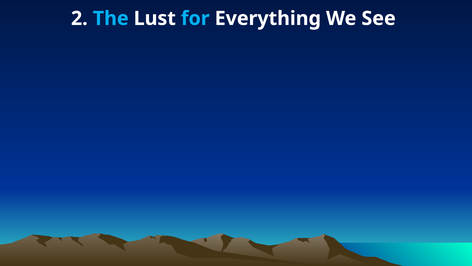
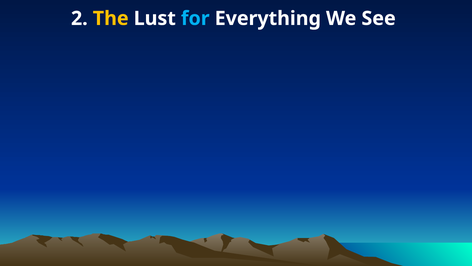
The colour: light blue -> yellow (111, 18)
